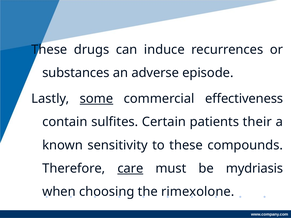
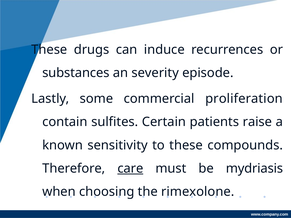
adverse: adverse -> severity (155, 73)
some underline: present -> none (96, 99)
effectiveness: effectiveness -> proliferation (244, 99)
their: their -> raise (257, 122)
